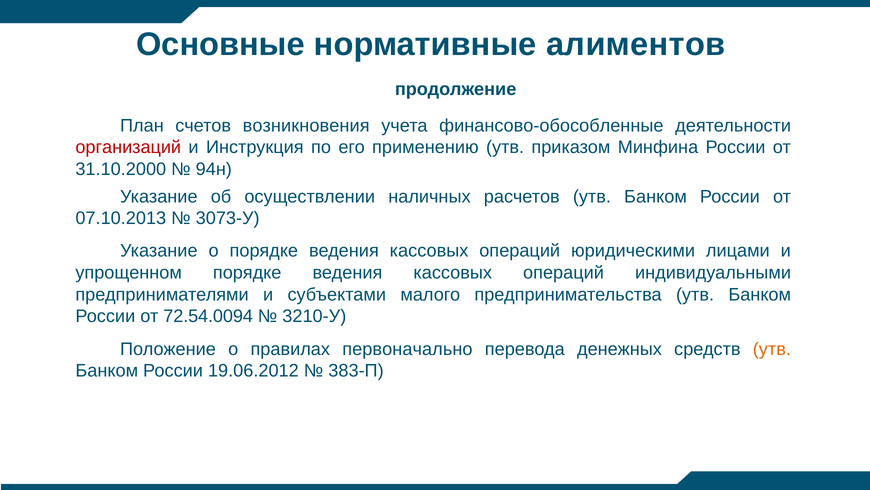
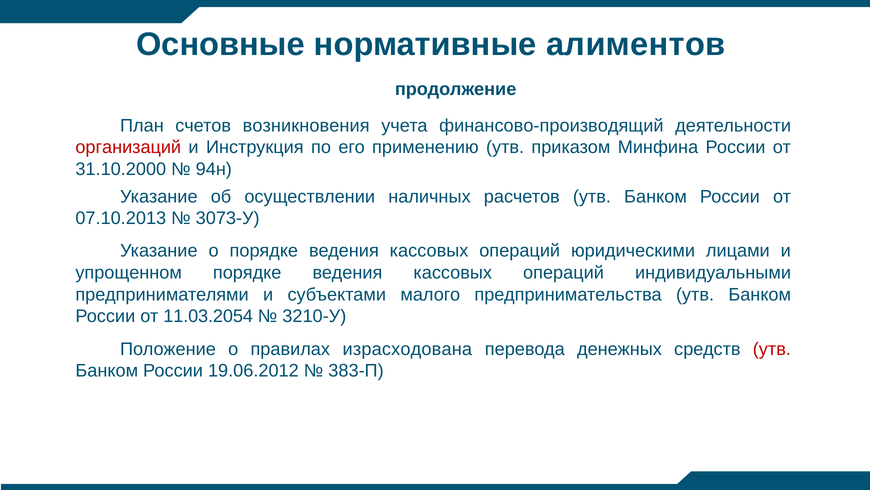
финансово-обособленные: финансово-обособленные -> финансово-производящий (551, 126)
72.54.0094: 72.54.0094 -> 11.03.2054 (208, 316)
первоначально: первоначально -> израсходована (407, 349)
утв colour: orange -> red (772, 349)
